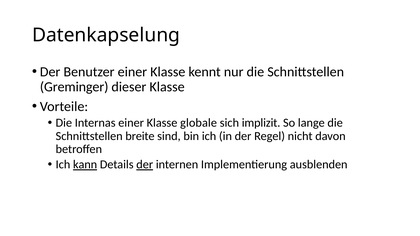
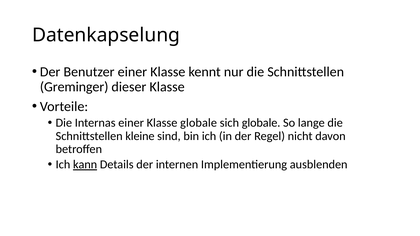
sich implizit: implizit -> globale (261, 123)
breite: breite -> kleine (140, 136)
der underline: present -> none (145, 165)
